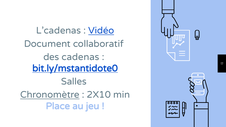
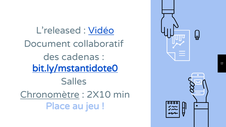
L’cadenas: L’cadenas -> L’released (59, 31)
